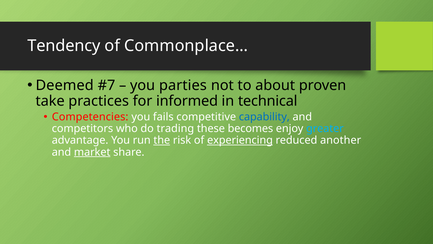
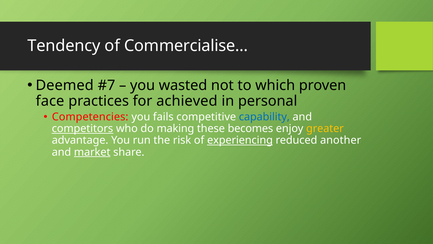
Commonplace…: Commonplace… -> Commercialise… (186, 46)
parties: parties -> wasted (183, 85)
about: about -> which (275, 85)
take: take -> face (50, 101)
informed: informed -> achieved (187, 101)
technical: technical -> personal (268, 101)
competitors underline: none -> present (82, 128)
trading: trading -> making (175, 128)
greater colour: light blue -> yellow (325, 128)
the underline: present -> none (162, 140)
